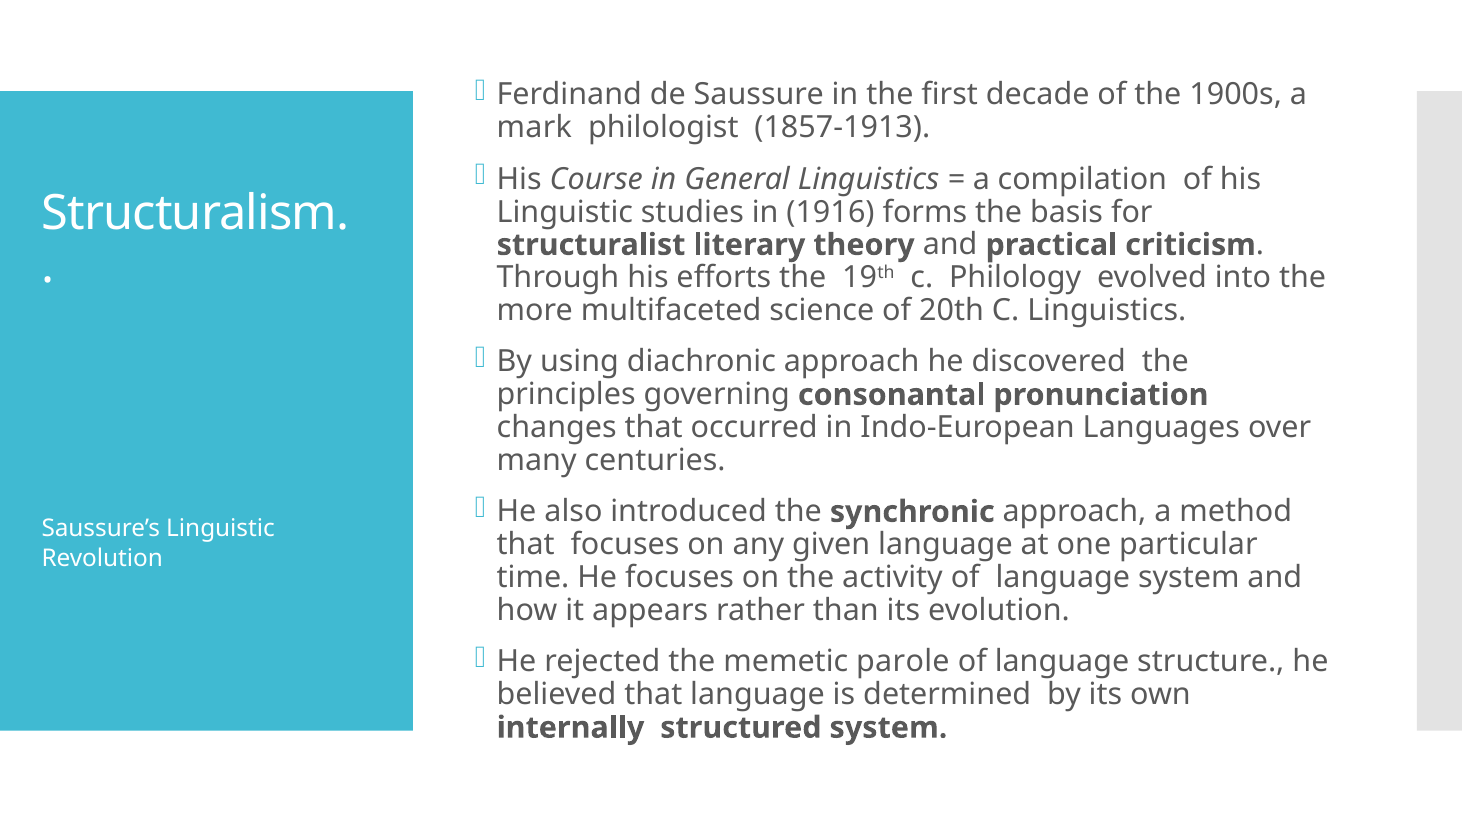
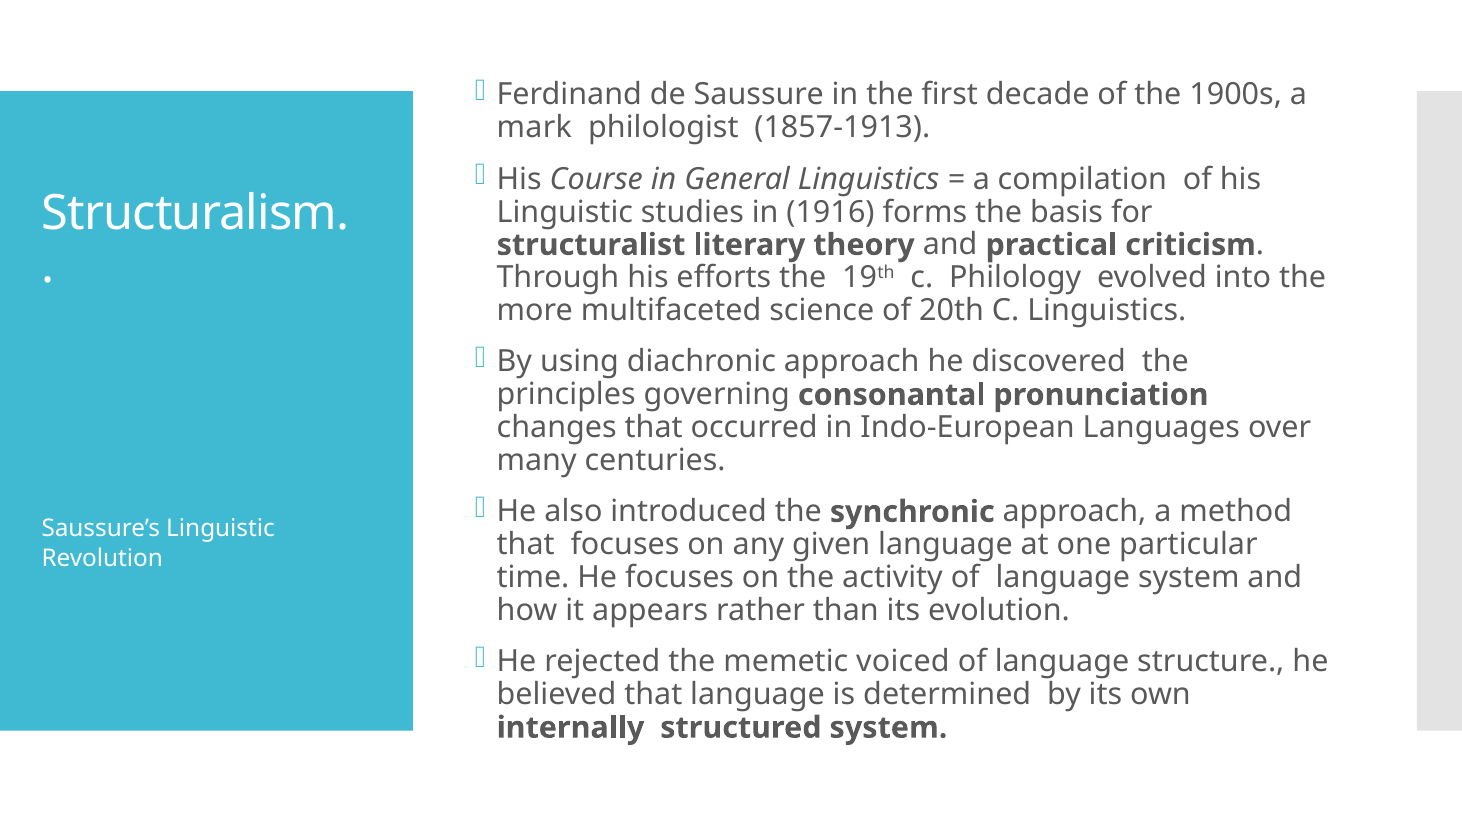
parole: parole -> voiced (903, 661)
